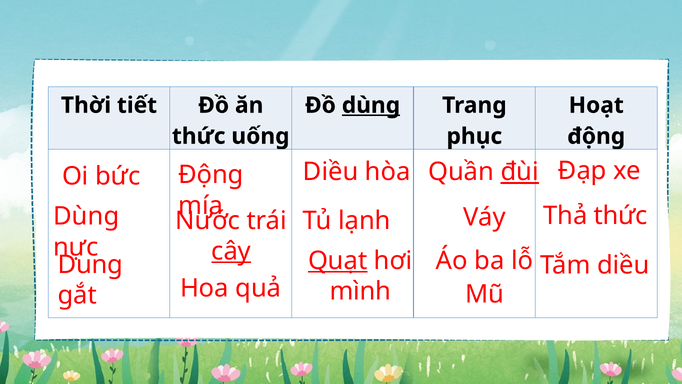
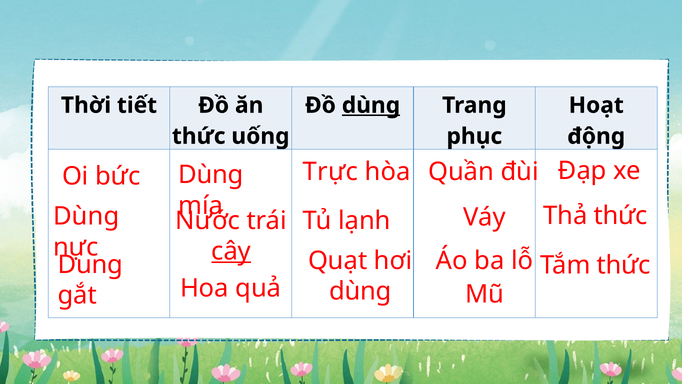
Diều: Diều -> Trực (330, 172)
đùi underline: present -> none (520, 172)
Động: Động -> Dùng (211, 175)
Quạt underline: present -> none (338, 260)
Tắm diều: diều -> thức (623, 265)
mình: mình -> dùng (360, 291)
